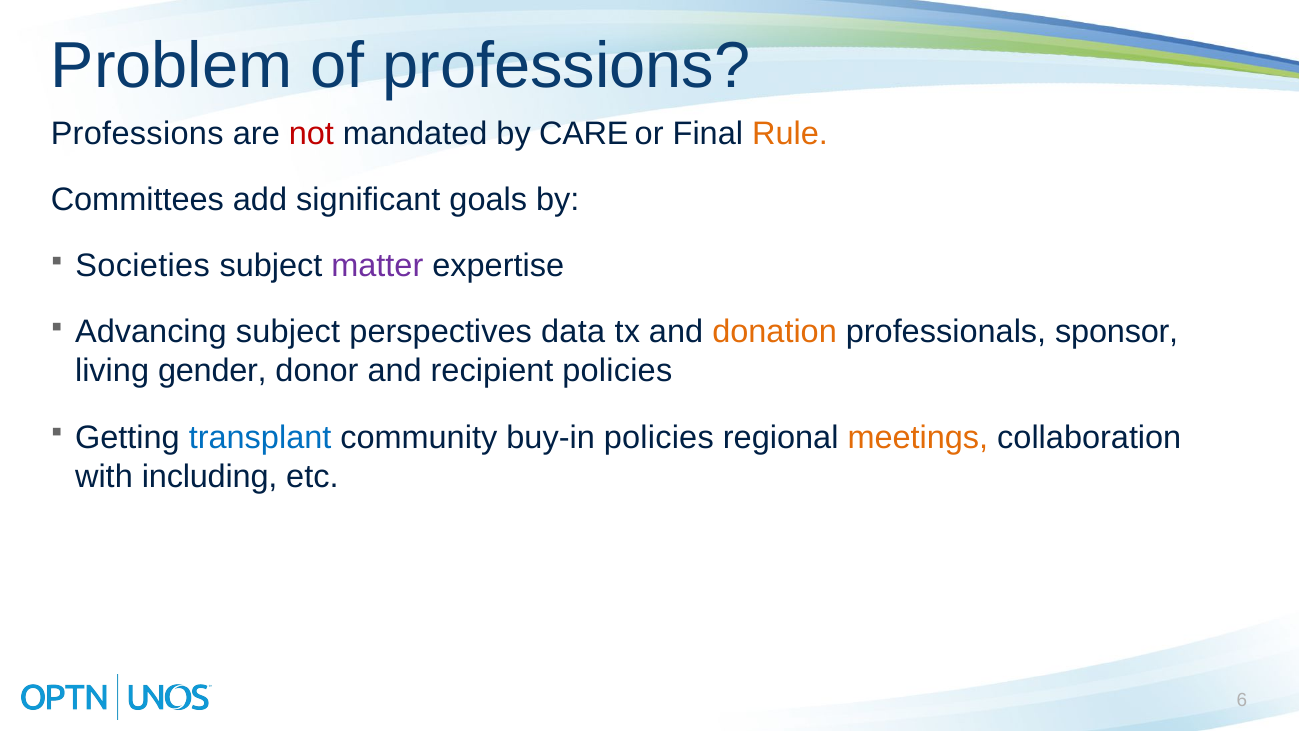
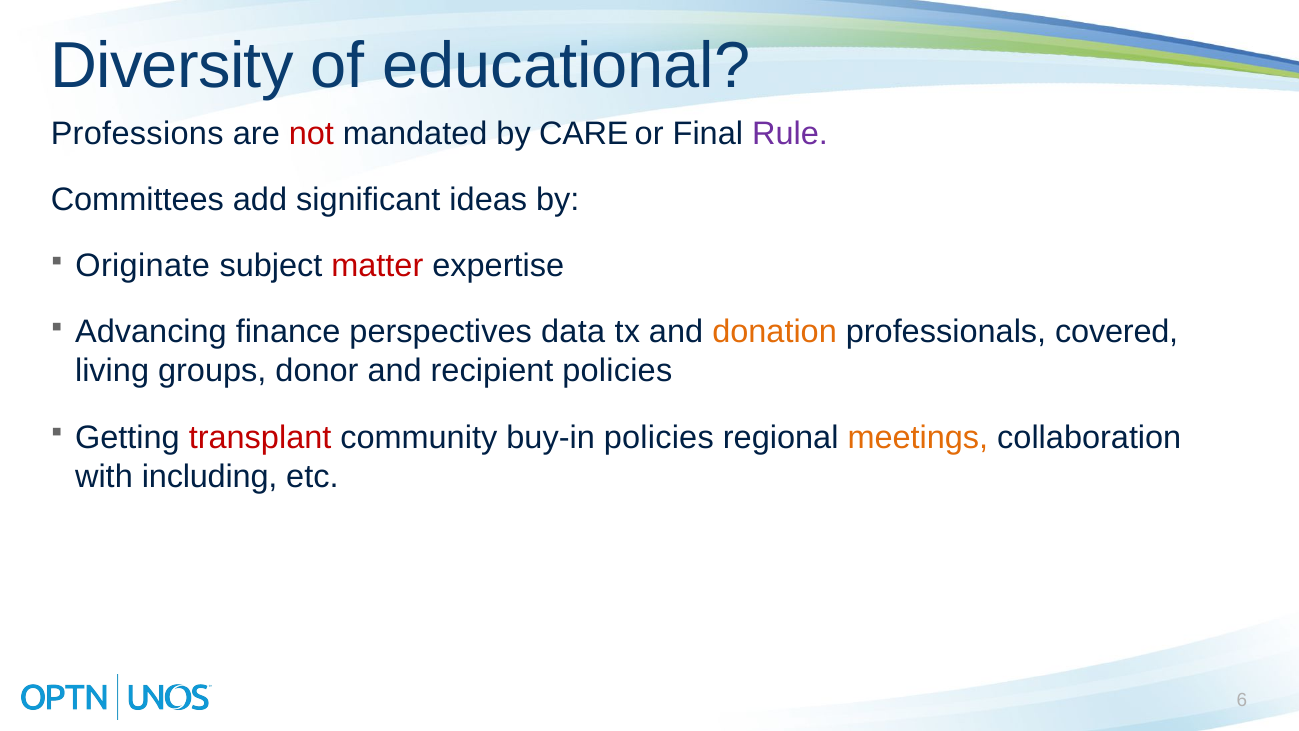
Problem: Problem -> Diversity (172, 67)
of professions: professions -> educational (566, 67)
Rule colour: orange -> purple (790, 134)
goals: goals -> ideas (488, 200)
Societies: Societies -> Originate (143, 266)
matter colour: purple -> red (377, 266)
Advancing subject: subject -> finance (288, 332)
sponsor: sponsor -> covered (1117, 332)
gender: gender -> groups (212, 371)
transplant colour: blue -> red (260, 437)
